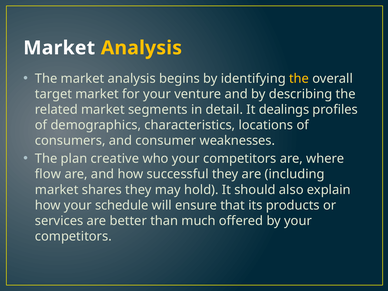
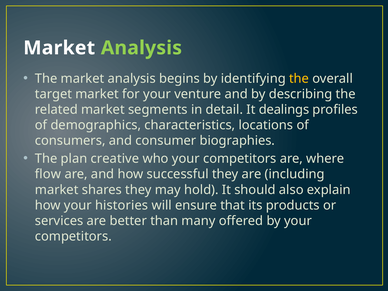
Analysis colour: yellow -> light green (141, 48)
weaknesses: weaknesses -> biographies (237, 141)
schedule: schedule -> histories (122, 205)
much: much -> many (198, 221)
